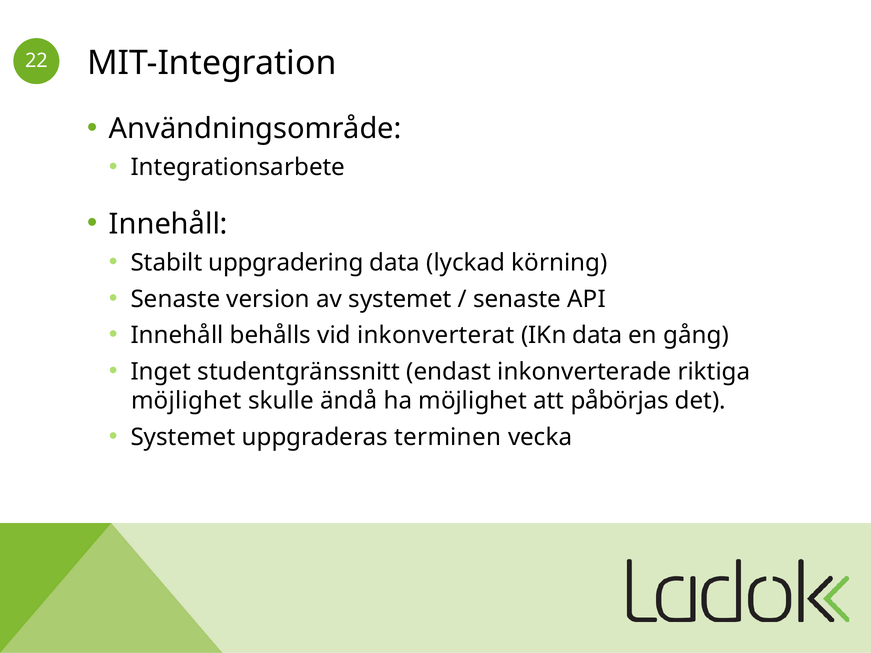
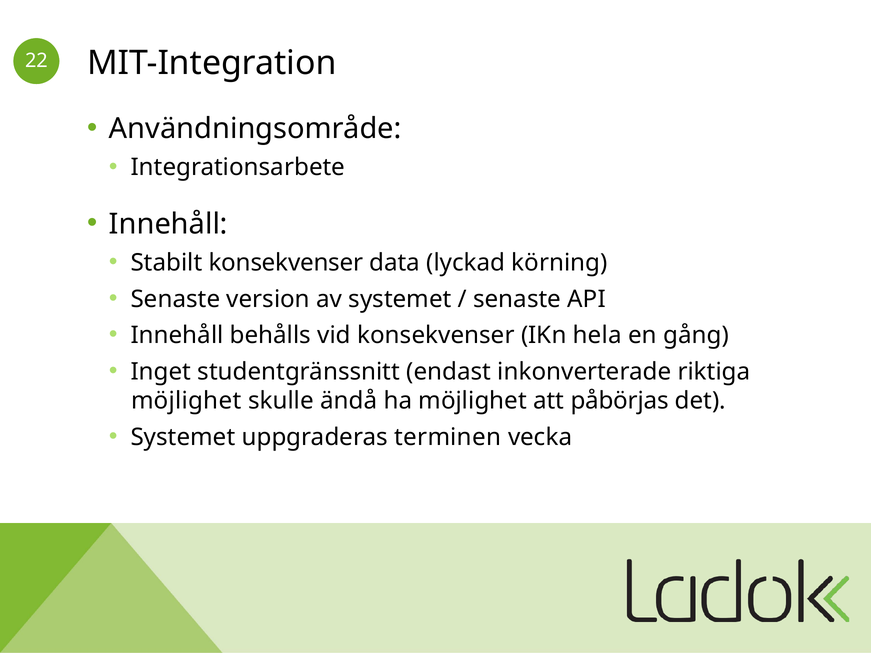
Stabilt uppgradering: uppgradering -> konsekvenser (286, 263)
vid inkonverterat: inkonverterat -> konsekvenser (436, 336)
IKn data: data -> hela (597, 336)
